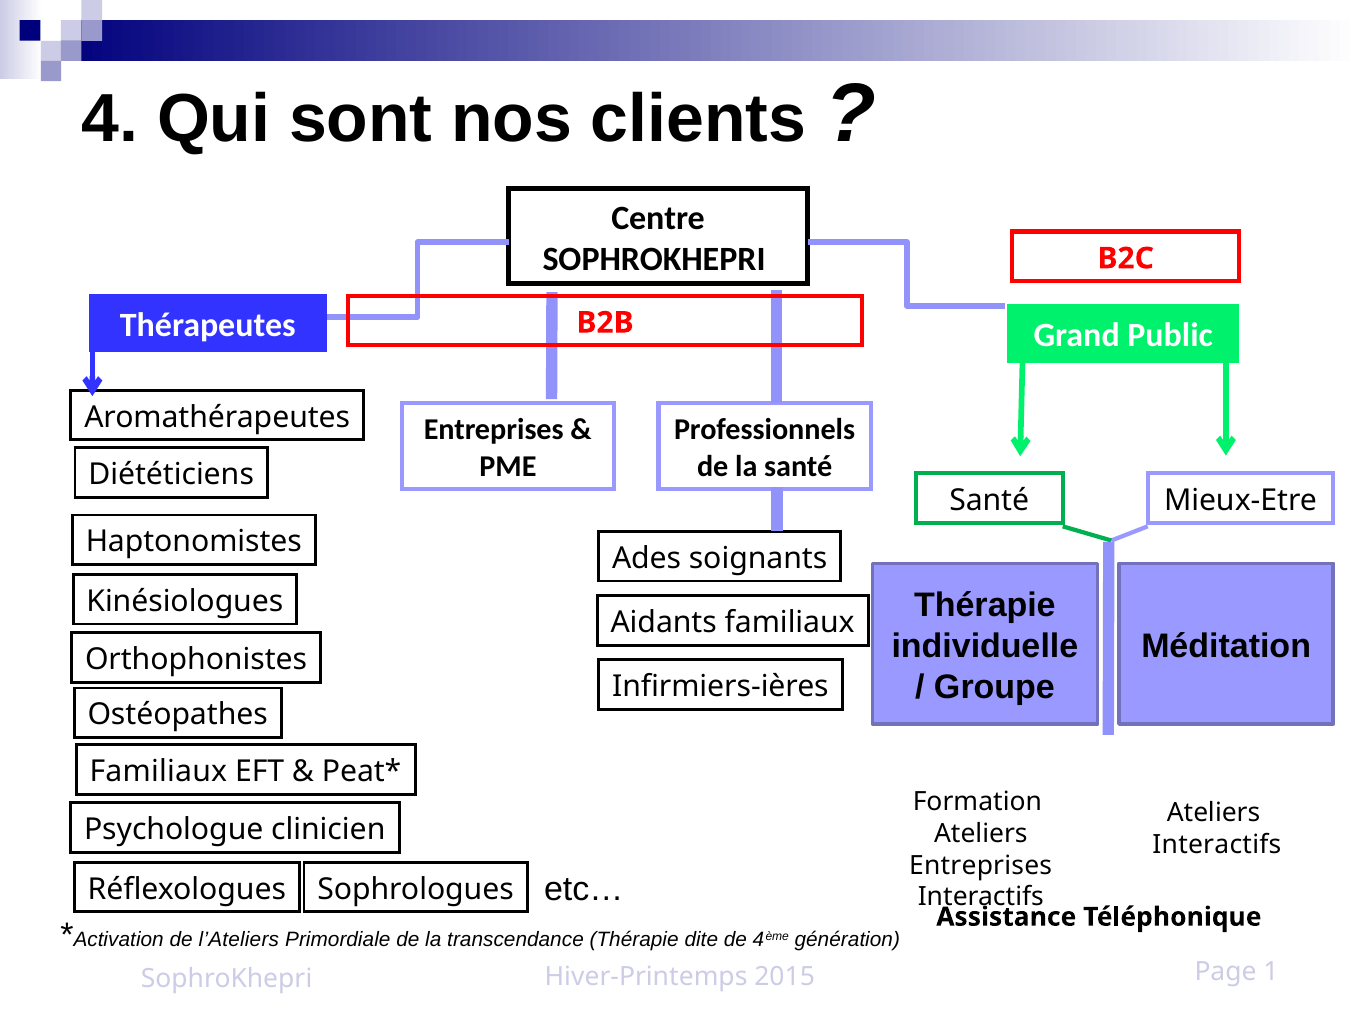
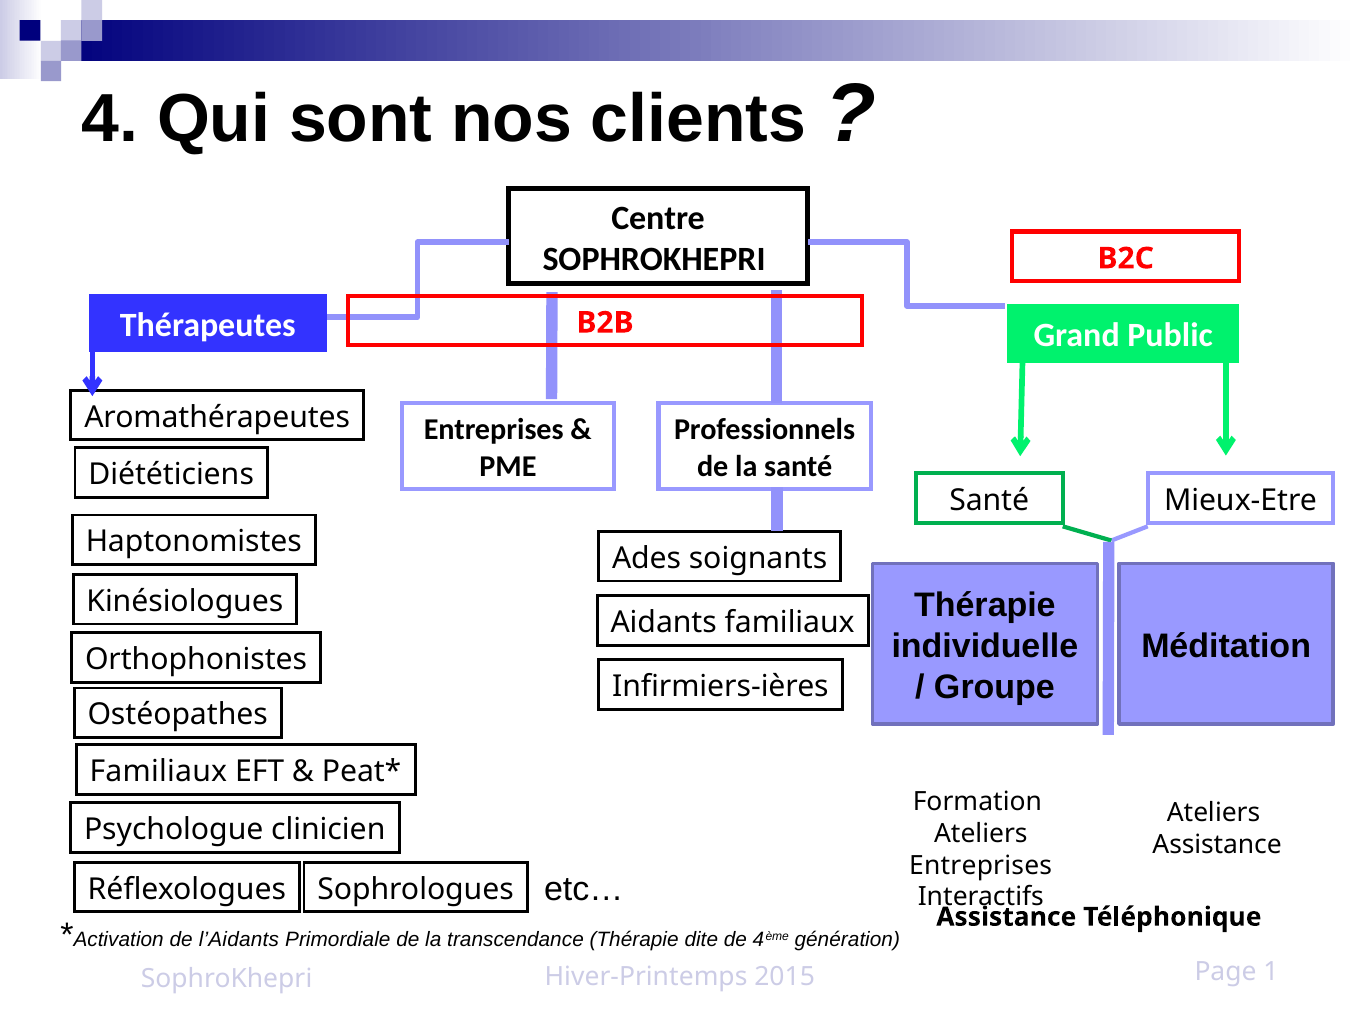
Interactifs: Interactifs -> Assistance (1217, 845)
l’Ateliers: l’Ateliers -> l’Aidants (239, 940)
